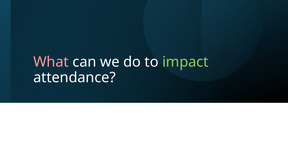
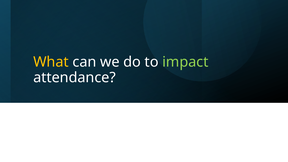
What colour: pink -> yellow (51, 62)
